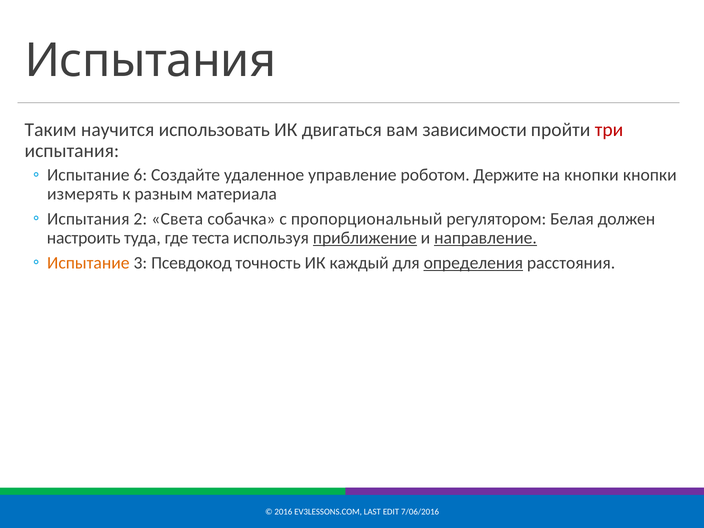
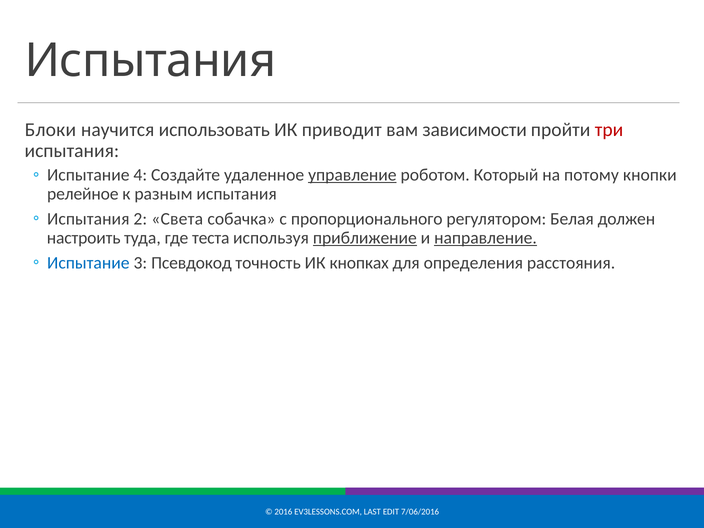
Таким: Таким -> Блоки (50, 130)
двигаться: двигаться -> приводит (342, 130)
6: 6 -> 4 (140, 175)
управление underline: none -> present (352, 175)
Держите: Держите -> Который (506, 175)
на кнопки: кнопки -> потому (591, 175)
измерять: измерять -> релейное (83, 194)
разным материала: материала -> испытания (237, 194)
пропорциональный: пропорциональный -> пропорционального (367, 219)
Испытание colour: orange -> blue (88, 263)
каждый: каждый -> кнопках (359, 263)
определения underline: present -> none (473, 263)
